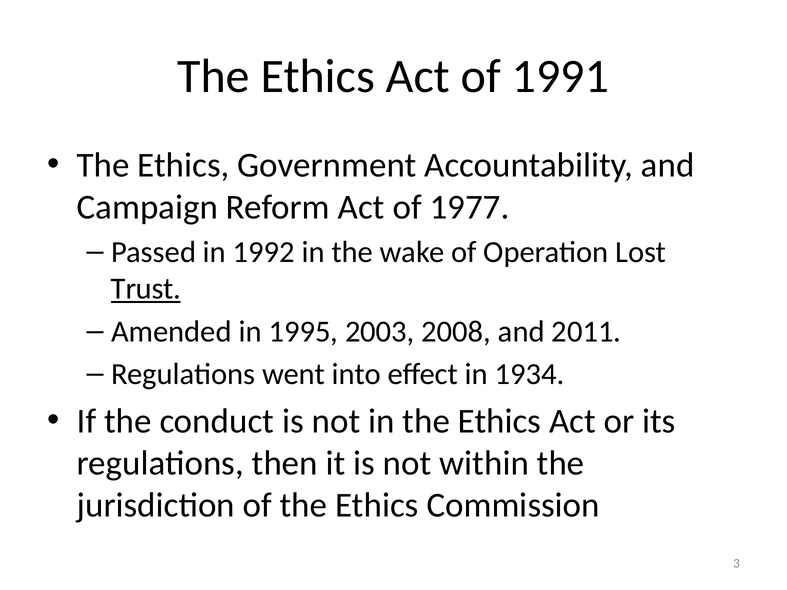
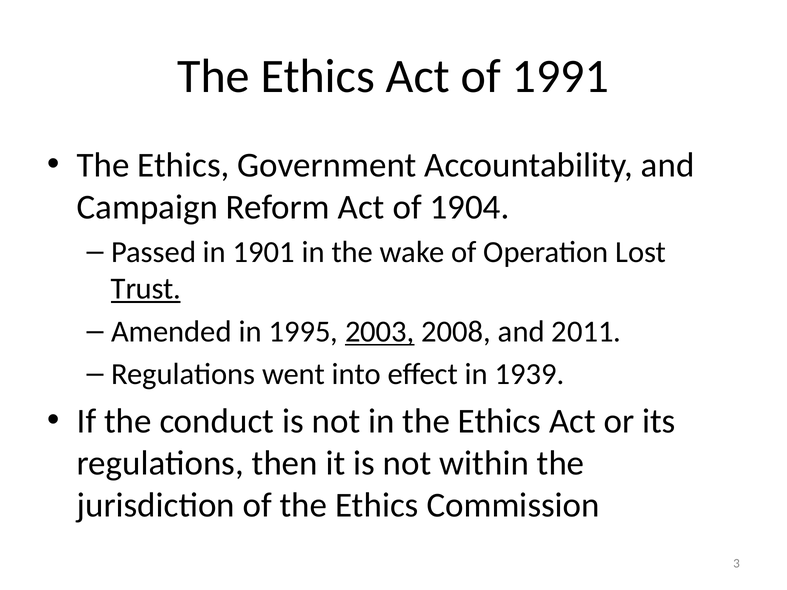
1977: 1977 -> 1904 (469, 207)
1992: 1992 -> 1901 (264, 252)
2003 underline: none -> present (380, 332)
1934: 1934 -> 1939 (530, 375)
